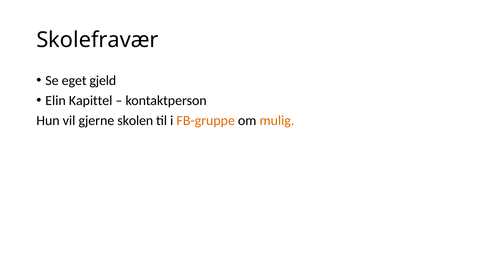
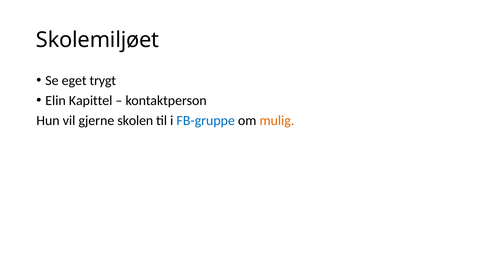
Skolefravær: Skolefravær -> Skolemiljøet (98, 40)
gjeld: gjeld -> trygt (103, 81)
FB-gruppe colour: orange -> blue (206, 121)
